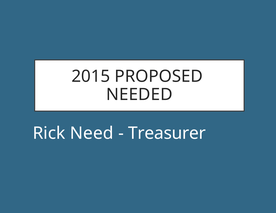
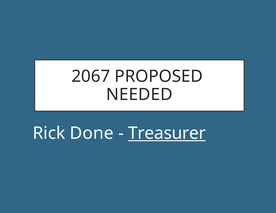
2015: 2015 -> 2067 (91, 76)
Need: Need -> Done (92, 133)
Treasurer underline: none -> present (167, 133)
